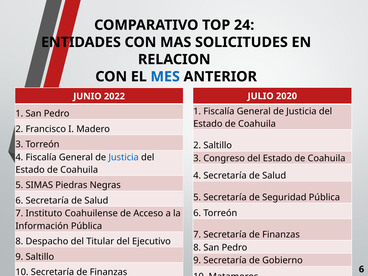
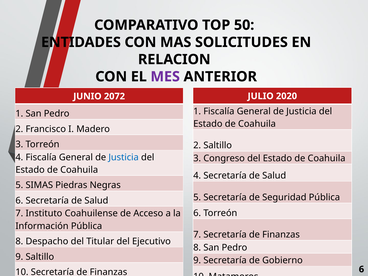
24: 24 -> 50 (244, 25)
MES colour: blue -> purple (165, 77)
2022: 2022 -> 2072 (114, 96)
